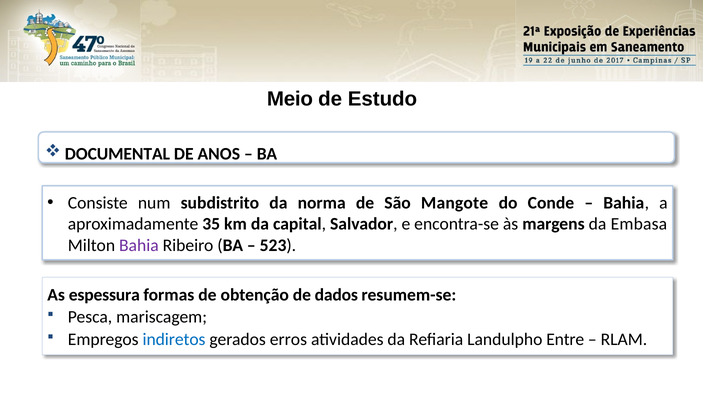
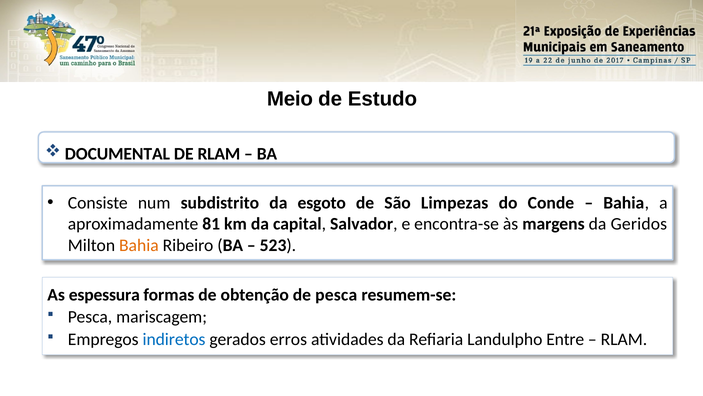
DE ANOS: ANOS -> RLAM (219, 154)
norma: norma -> esgoto (322, 203)
Mangote: Mangote -> Limpezas (455, 203)
35: 35 -> 81 (211, 224)
Embasa: Embasa -> Geridos (639, 224)
Bahia colour: purple -> orange (139, 245)
de dados: dados -> pesca (336, 294)
